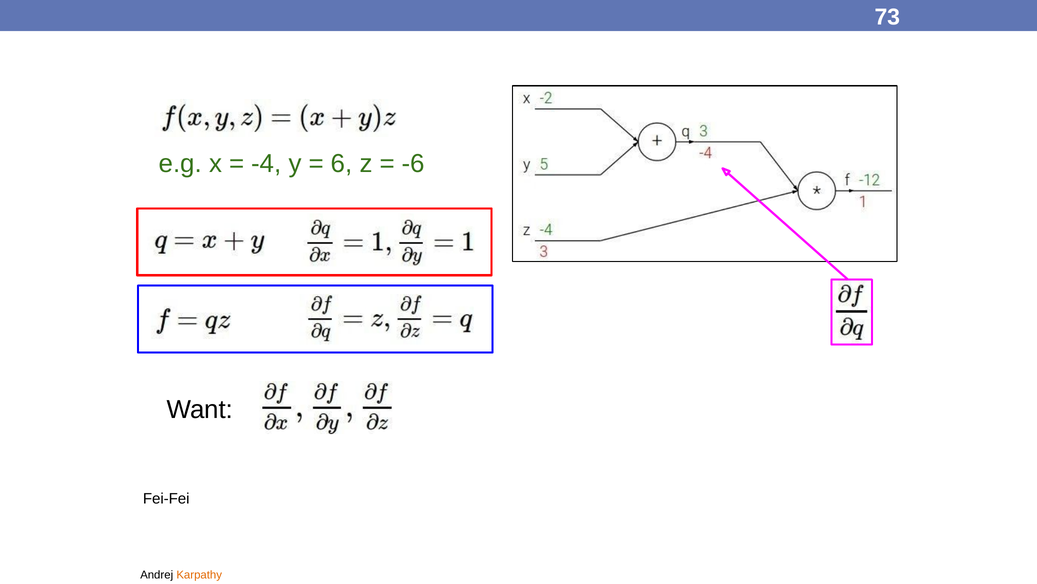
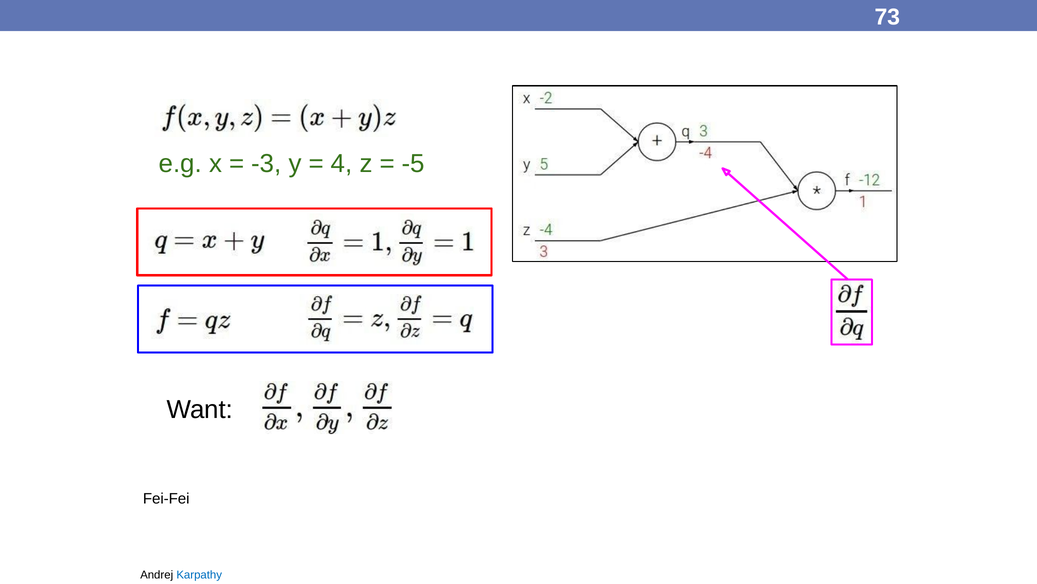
-4: -4 -> -3 (266, 163)
6: 6 -> 4 (342, 163)
-6: -6 -> -5 (413, 163)
Karpathy colour: orange -> blue (199, 574)
